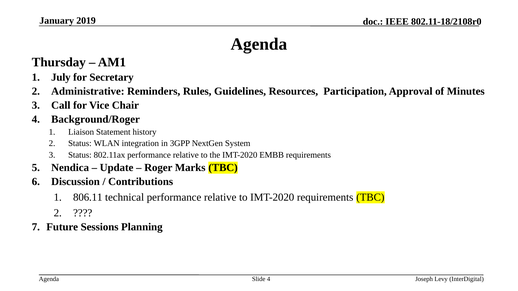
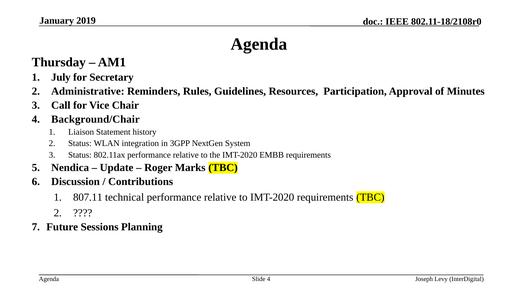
Background/Roger: Background/Roger -> Background/Chair (96, 120)
806.11: 806.11 -> 807.11 (88, 198)
